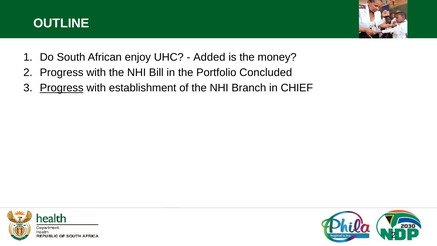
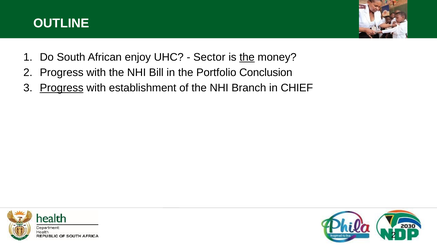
Added: Added -> Sector (209, 57)
the underline: none -> present (247, 57)
Concluded: Concluded -> Conclusion (266, 73)
